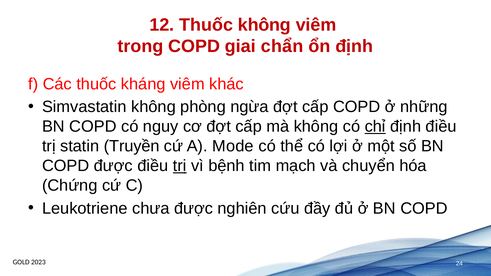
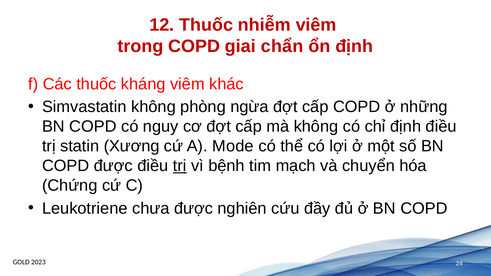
Thuốc không: không -> nhiễm (264, 25)
chỉ underline: present -> none (375, 127)
Truyền: Truyền -> Xương (132, 146)
